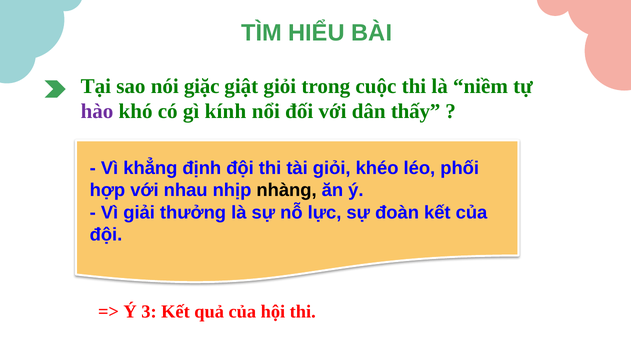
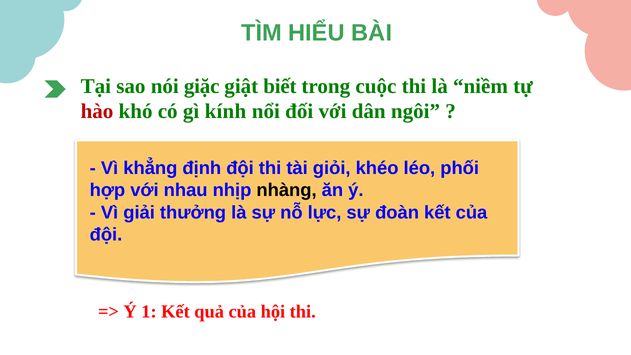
giật giỏi: giỏi -> biết (280, 86)
hào colour: purple -> red (97, 111)
thấy: thấy -> ngôi (416, 111)
3: 3 -> 1 (149, 312)
